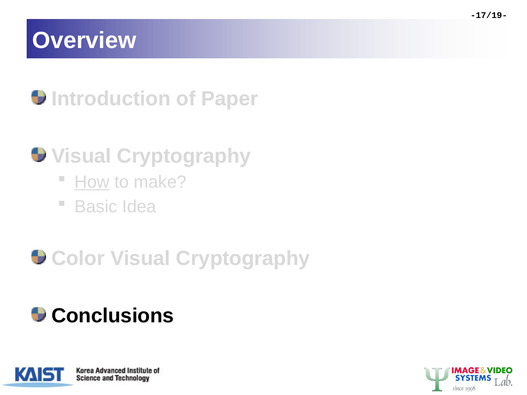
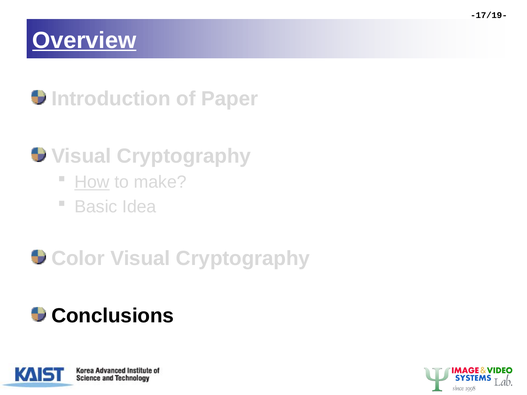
Overview underline: none -> present (84, 40)
